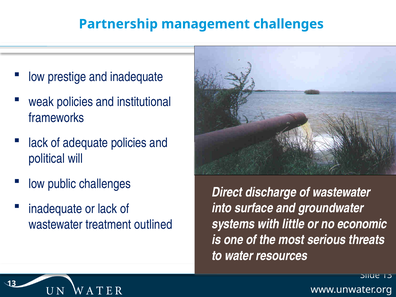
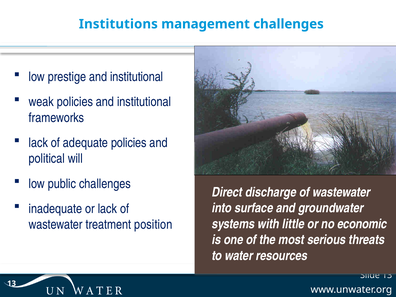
Partnership: Partnership -> Institutions (118, 24)
prestige and inadequate: inadequate -> institutional (137, 77)
outlined: outlined -> position (153, 225)
